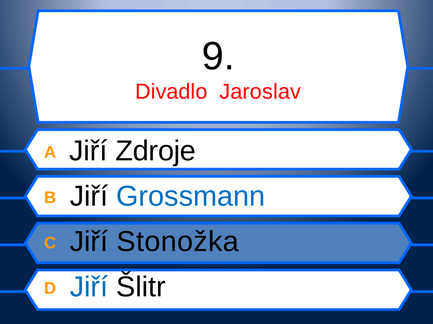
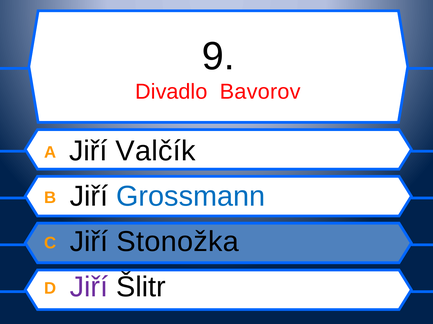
Jaroslav: Jaroslav -> Bavorov (260, 92)
Zdroje: Zdroje -> Valčík (155, 151)
Jiří colour: blue -> purple (89, 288)
